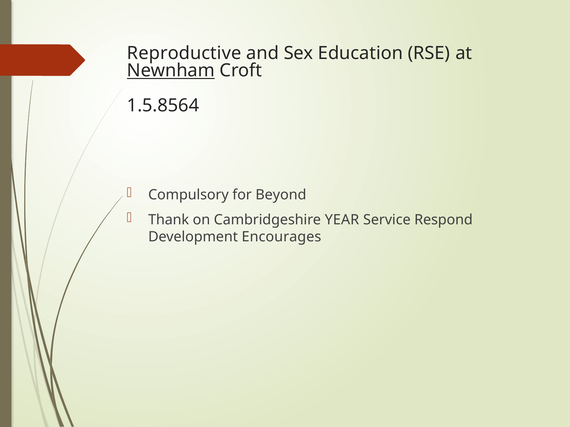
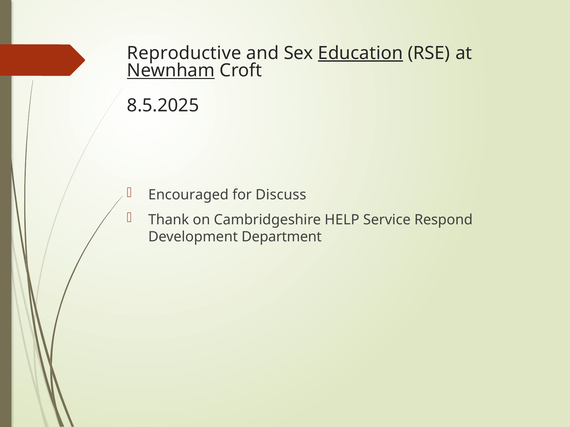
Education underline: none -> present (360, 53)
1.5.8564: 1.5.8564 -> 8.5.2025 (163, 106)
Compulsory: Compulsory -> Encouraged (188, 195)
Beyond: Beyond -> Discuss (281, 195)
YEAR: YEAR -> HELP (342, 220)
Encourages: Encourages -> Department (282, 237)
